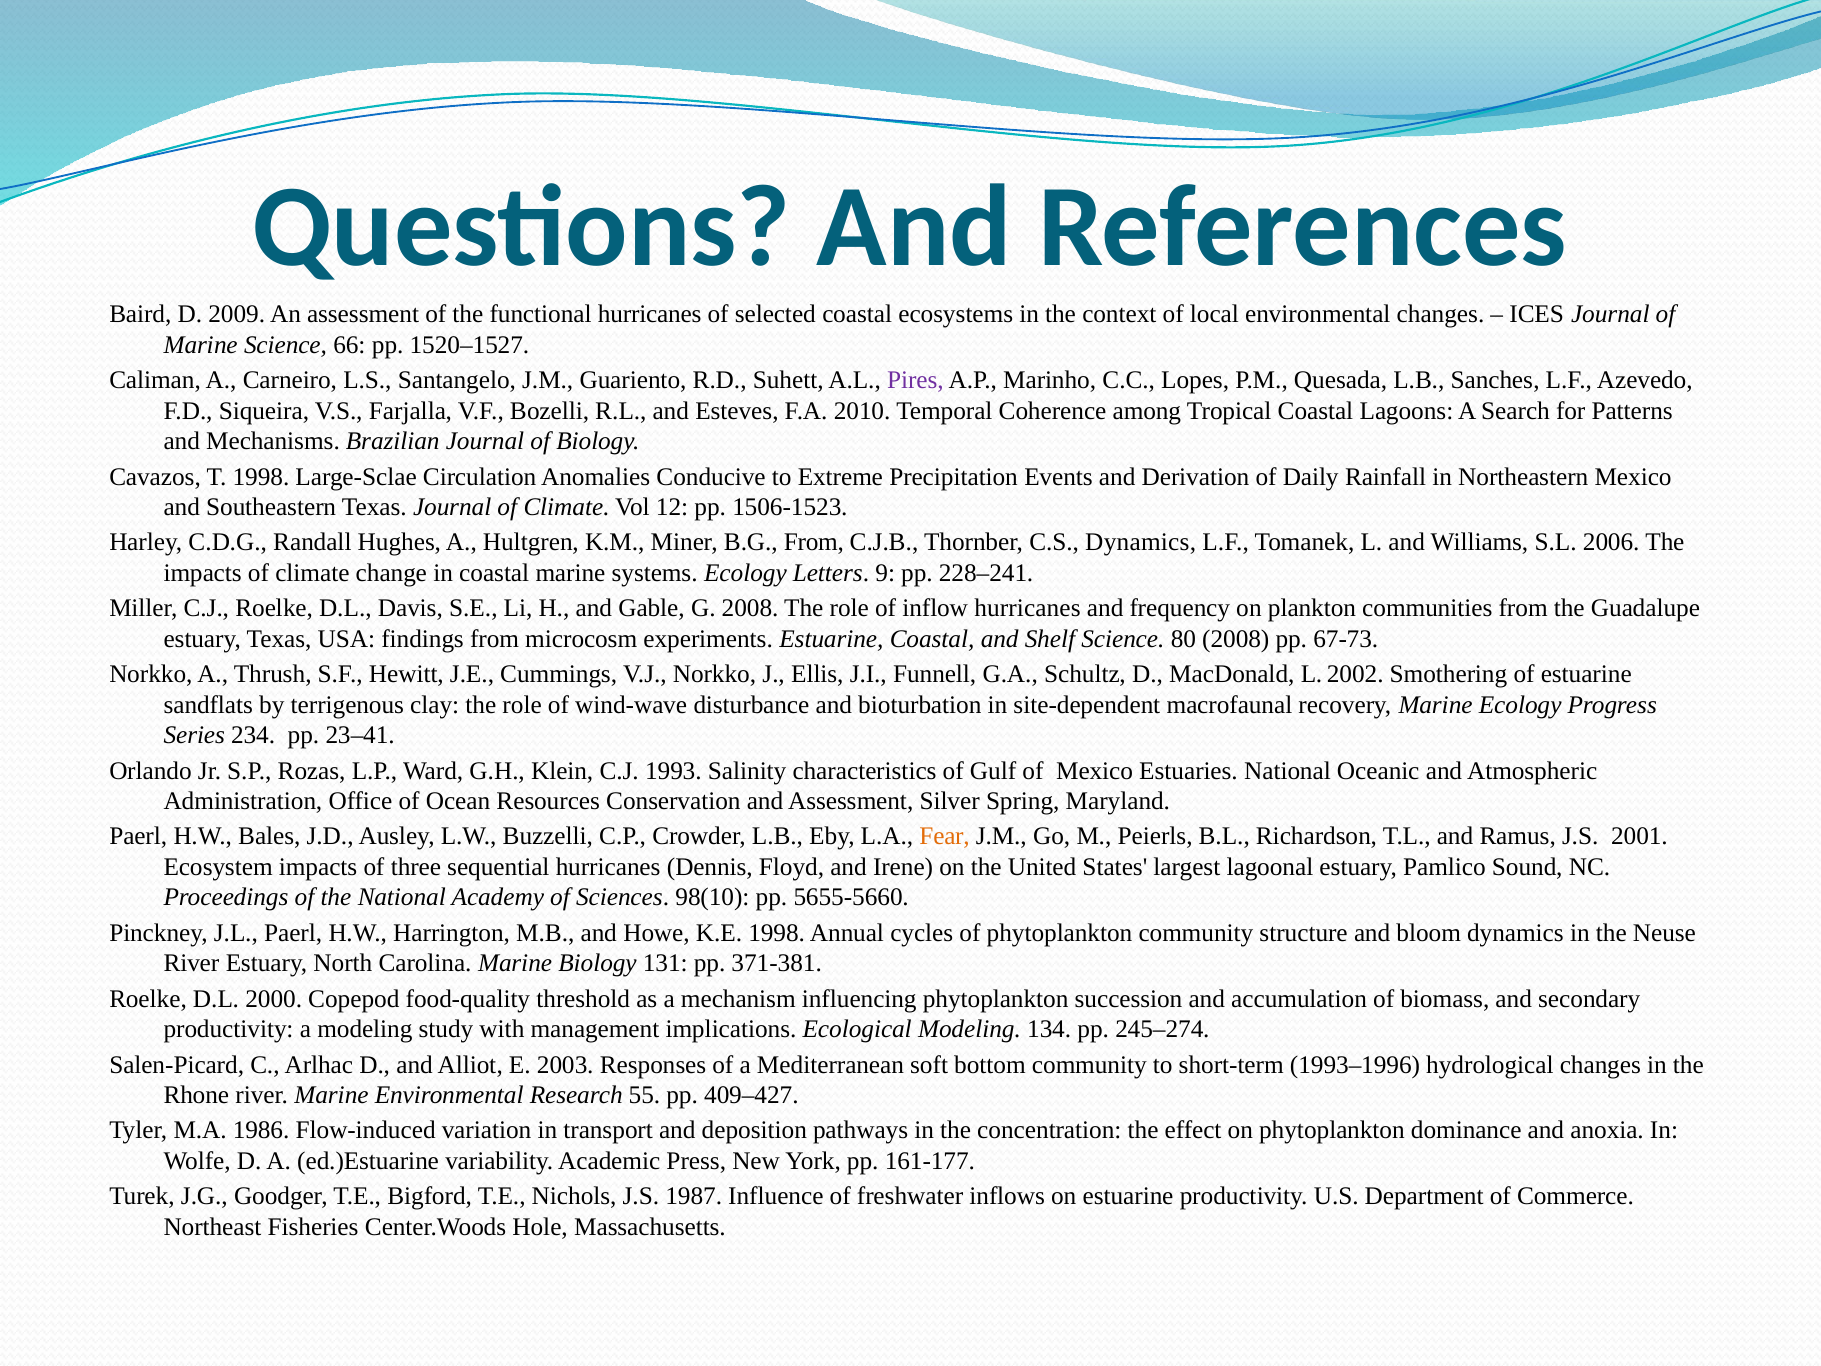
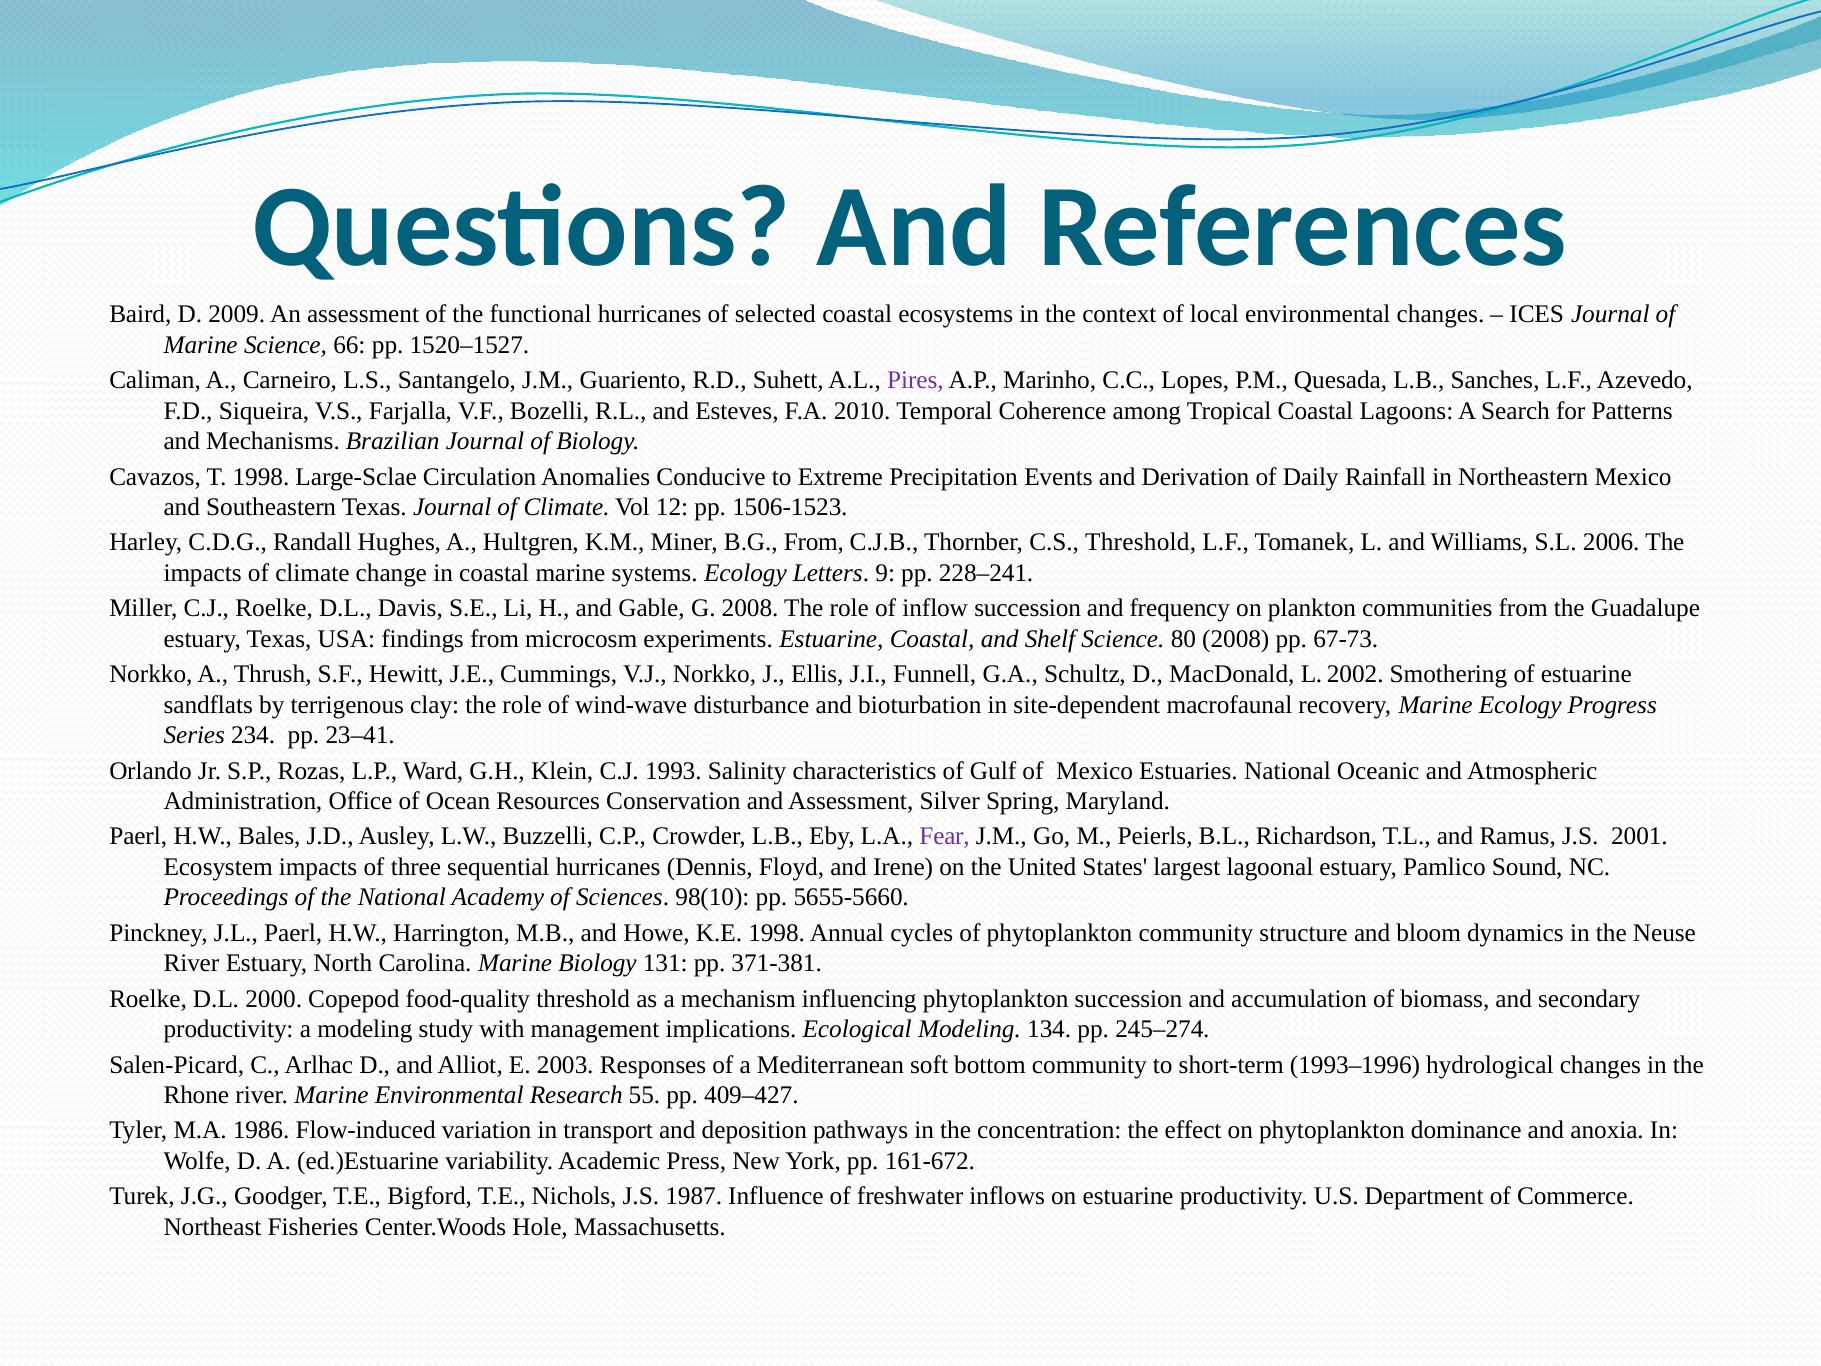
C.S Dynamics: Dynamics -> Threshold (1141, 542)
inflow hurricanes: hurricanes -> succession (1028, 608)
Fear colour: orange -> purple (945, 836)
161-177: 161-177 -> 161-672 (930, 1161)
